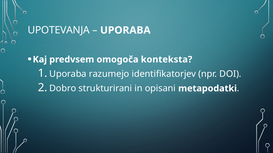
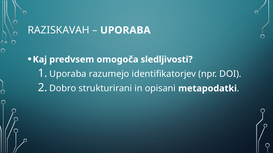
UPOTEVANJA: UPOTEVANJA -> RAZISKAVAH (59, 30)
konteksta: konteksta -> sledljivosti (167, 60)
